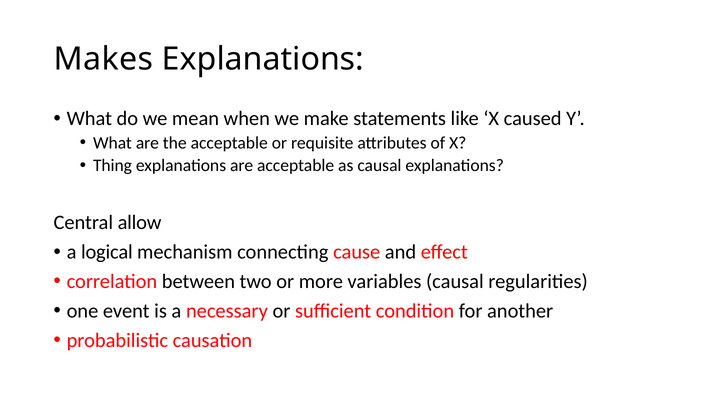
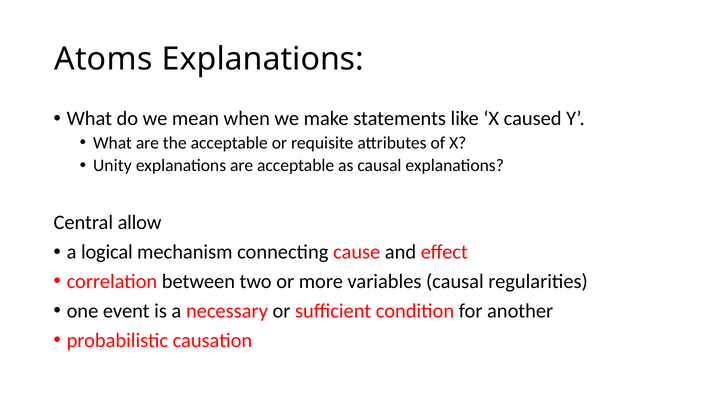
Makes: Makes -> Atoms (103, 59)
Thing: Thing -> Unity (112, 165)
